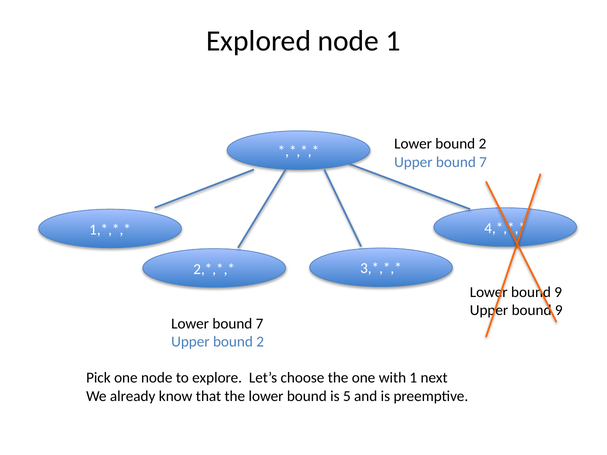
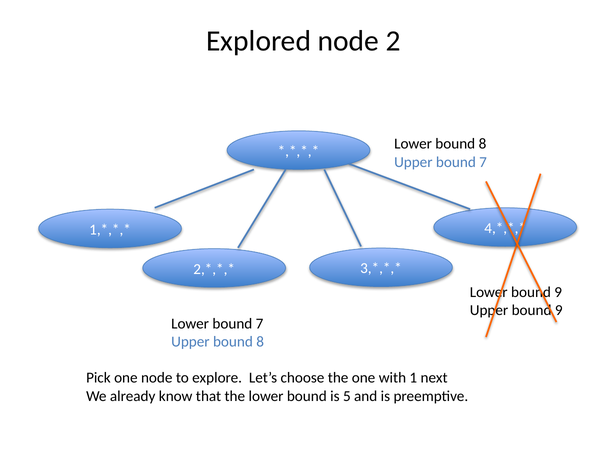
node 1: 1 -> 2 (393, 41)
Lower bound 2: 2 -> 8 (482, 144)
Upper bound 2: 2 -> 8 (260, 342)
